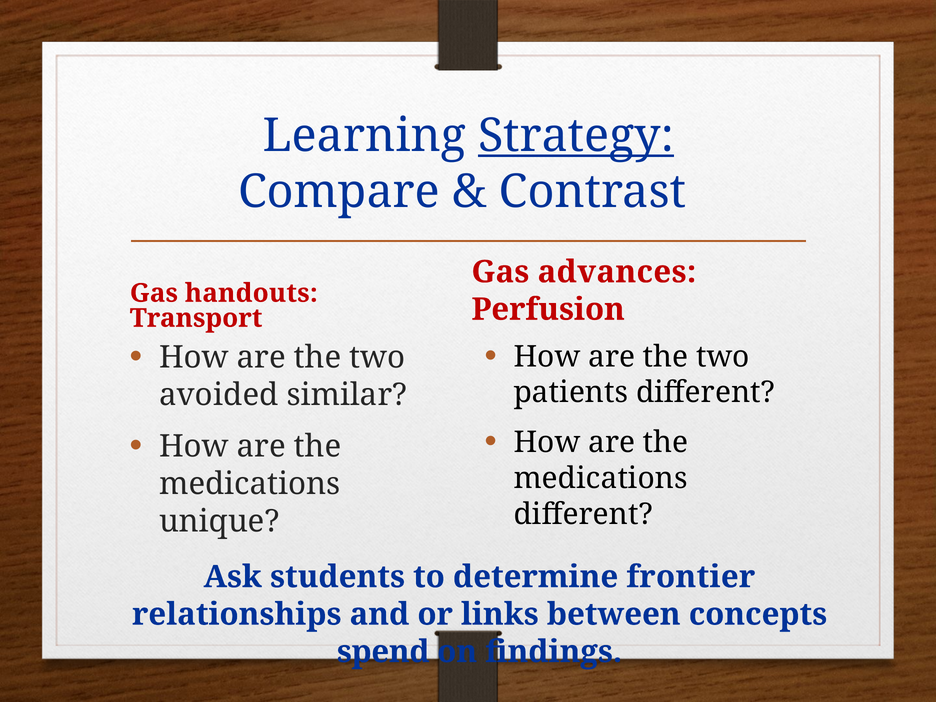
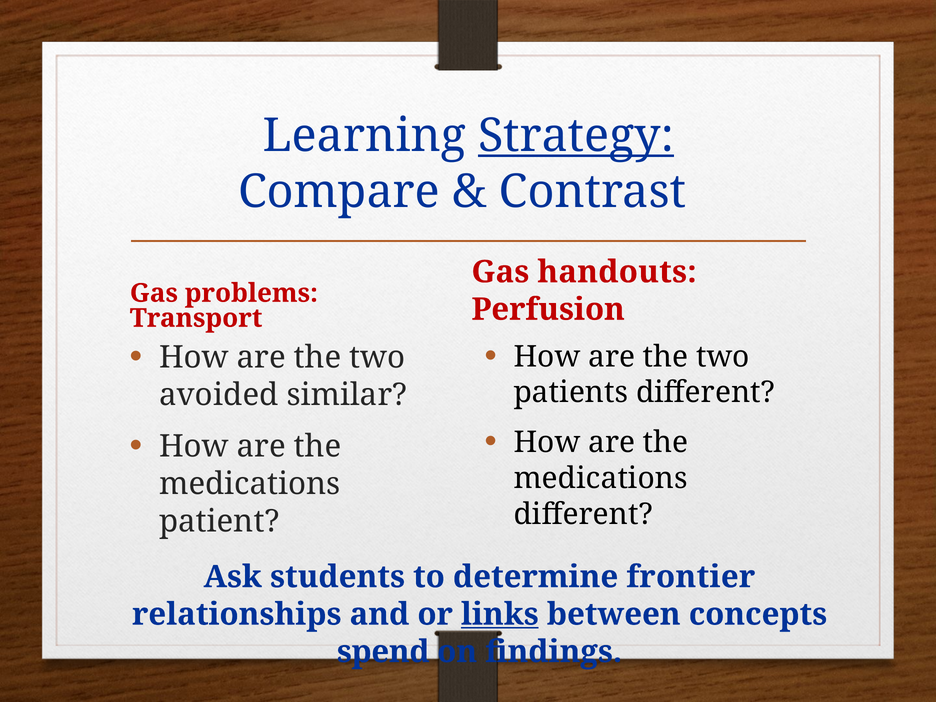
advances: advances -> handouts (617, 272)
handouts: handouts -> problems (251, 293)
unique: unique -> patient (219, 521)
links underline: none -> present (500, 614)
